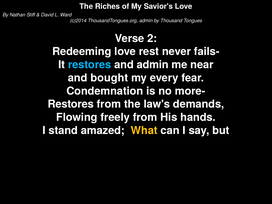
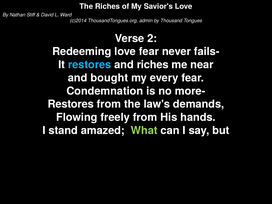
love rest: rest -> fear (149, 52)
and admin: admin -> riches (153, 65)
What colour: yellow -> light green (144, 130)
